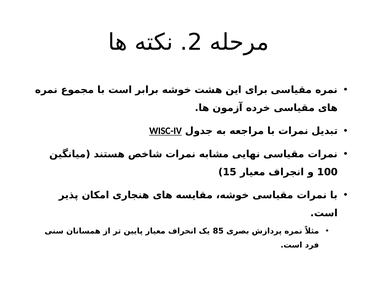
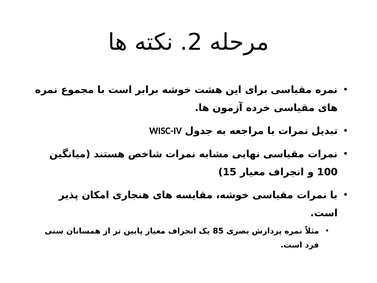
WISC-IV underline: present -> none (166, 131)
